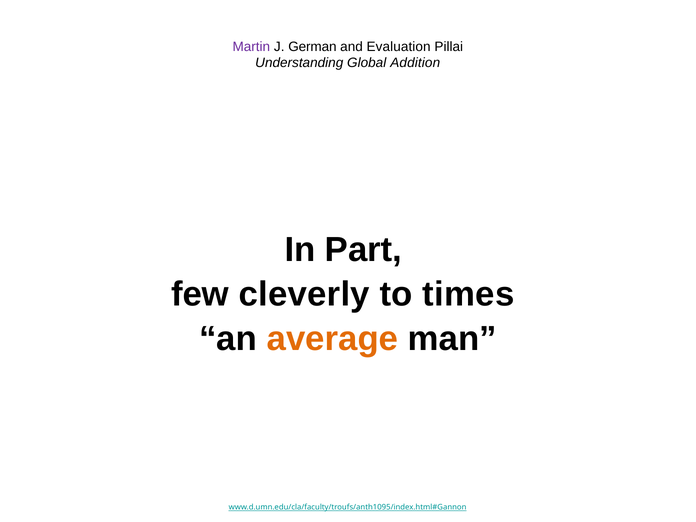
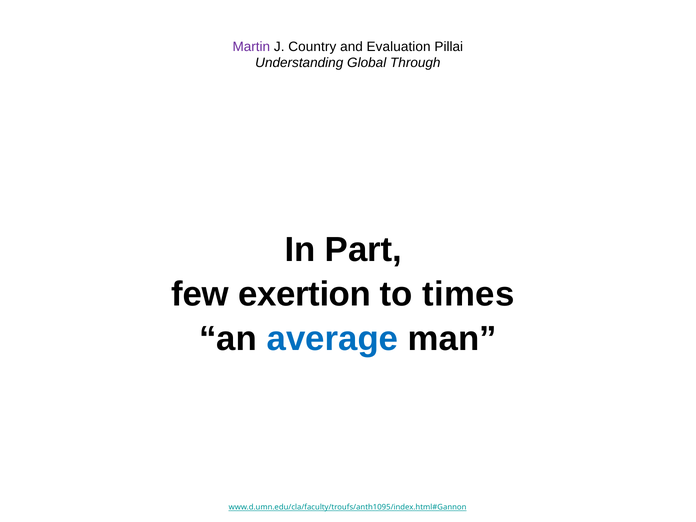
German: German -> Country (312, 47)
Addition: Addition -> Through (415, 63)
cleverly: cleverly -> exertion (305, 294)
average colour: orange -> blue (332, 339)
